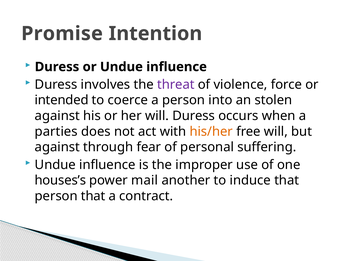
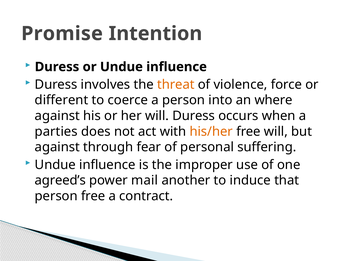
threat colour: purple -> orange (176, 84)
intended: intended -> different (62, 100)
stolen: stolen -> where (273, 100)
houses’s: houses’s -> agreed’s (60, 180)
person that: that -> free (93, 196)
